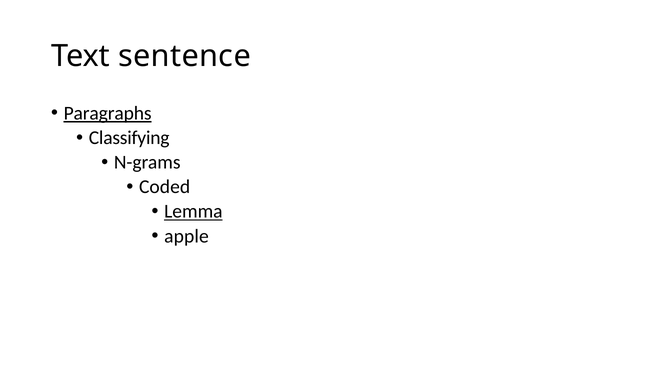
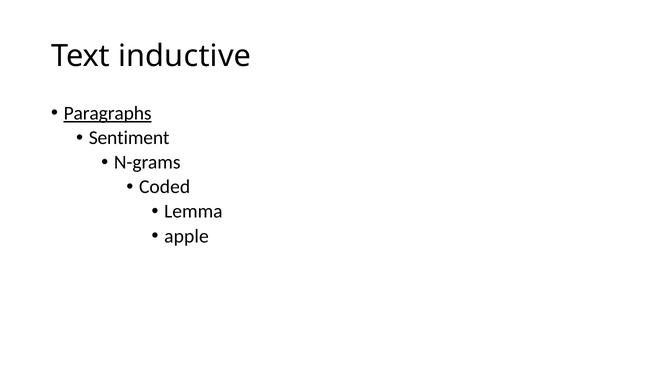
sentence: sentence -> inductive (185, 56)
Classifying: Classifying -> Sentiment (129, 138)
Lemma underline: present -> none (193, 211)
